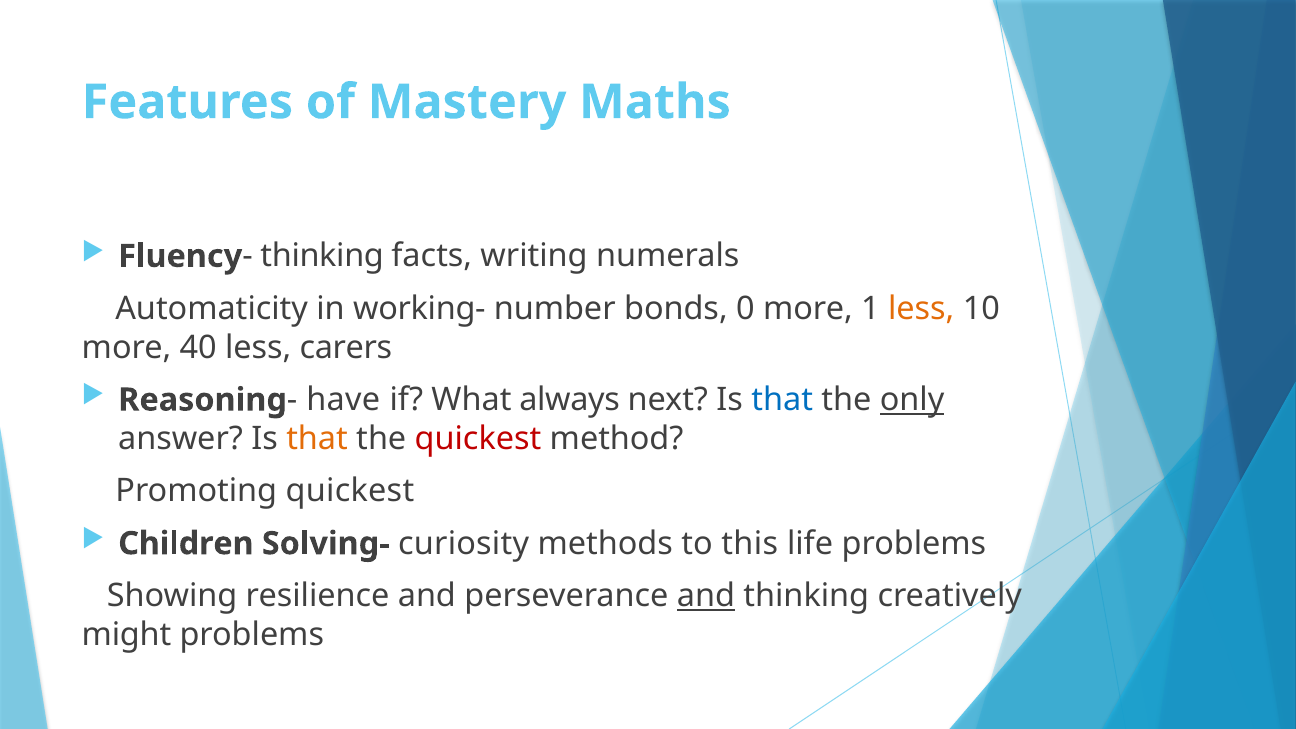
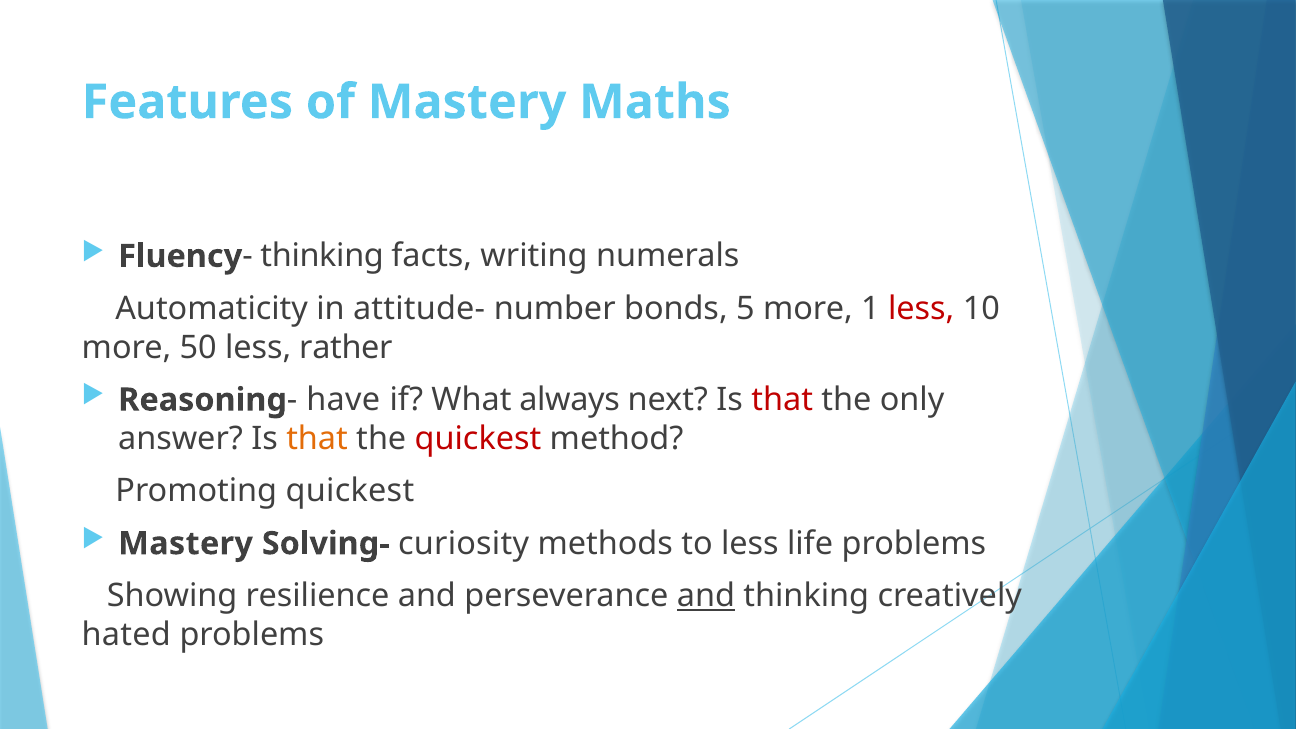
working-: working- -> attitude- (419, 309)
0: 0 -> 5 (745, 309)
less colour: orange -> red (921, 309)
40: 40 -> 50 (198, 348)
carers: carers -> rather (346, 348)
that colour: blue -> red (782, 400)
only underline: present -> none (912, 400)
Children: Children -> Mastery (186, 544)
to this: this -> less (750, 544)
might: might -> hated (126, 635)
